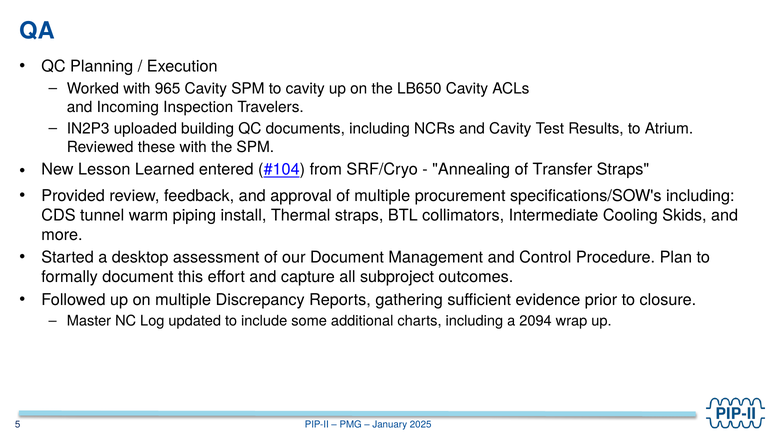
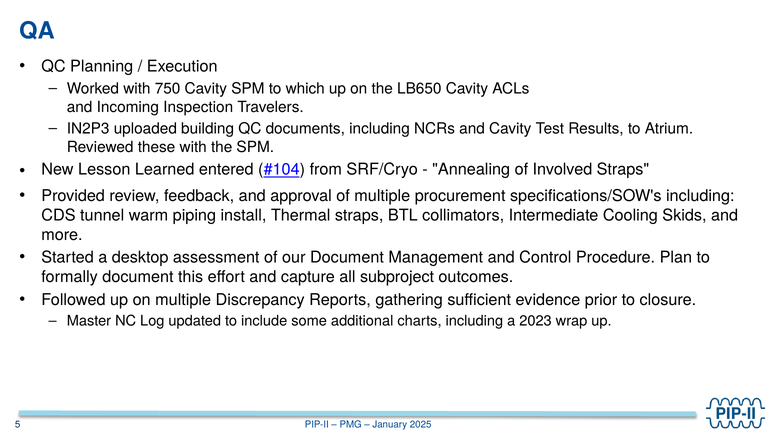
965: 965 -> 750 (168, 88)
to cavity: cavity -> which (305, 88)
Transfer: Transfer -> Involved (562, 169)
2094: 2094 -> 2023 (536, 321)
